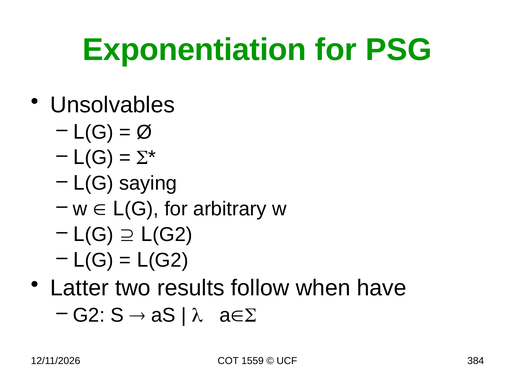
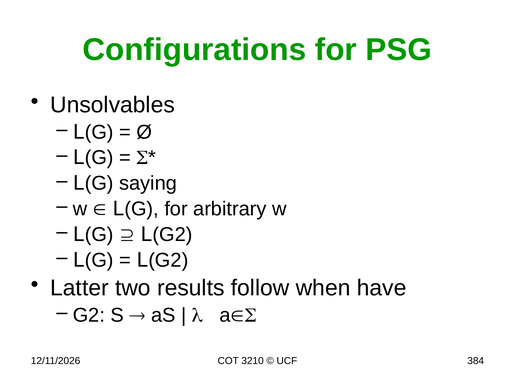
Exponentiation: Exponentiation -> Configurations (194, 50)
1559: 1559 -> 3210 (253, 361)
